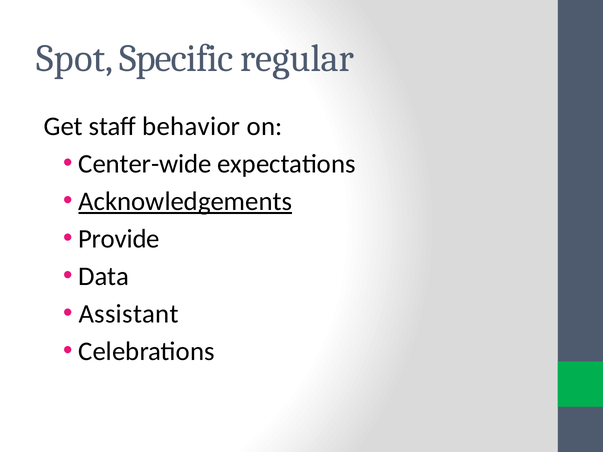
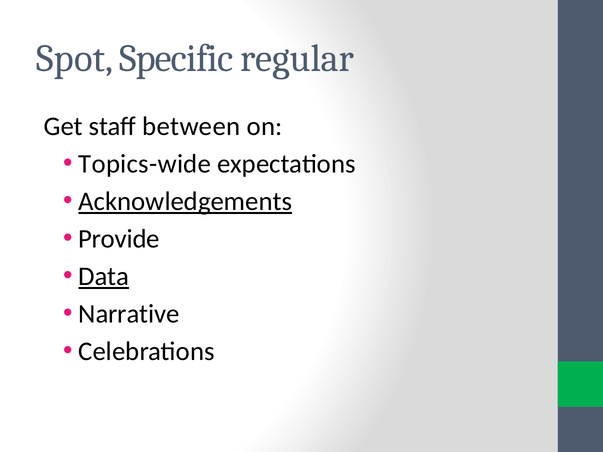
behavior: behavior -> between (191, 126)
Center-wide: Center-wide -> Topics-wide (145, 164)
Data underline: none -> present (104, 277)
Assistant: Assistant -> Narrative (129, 314)
